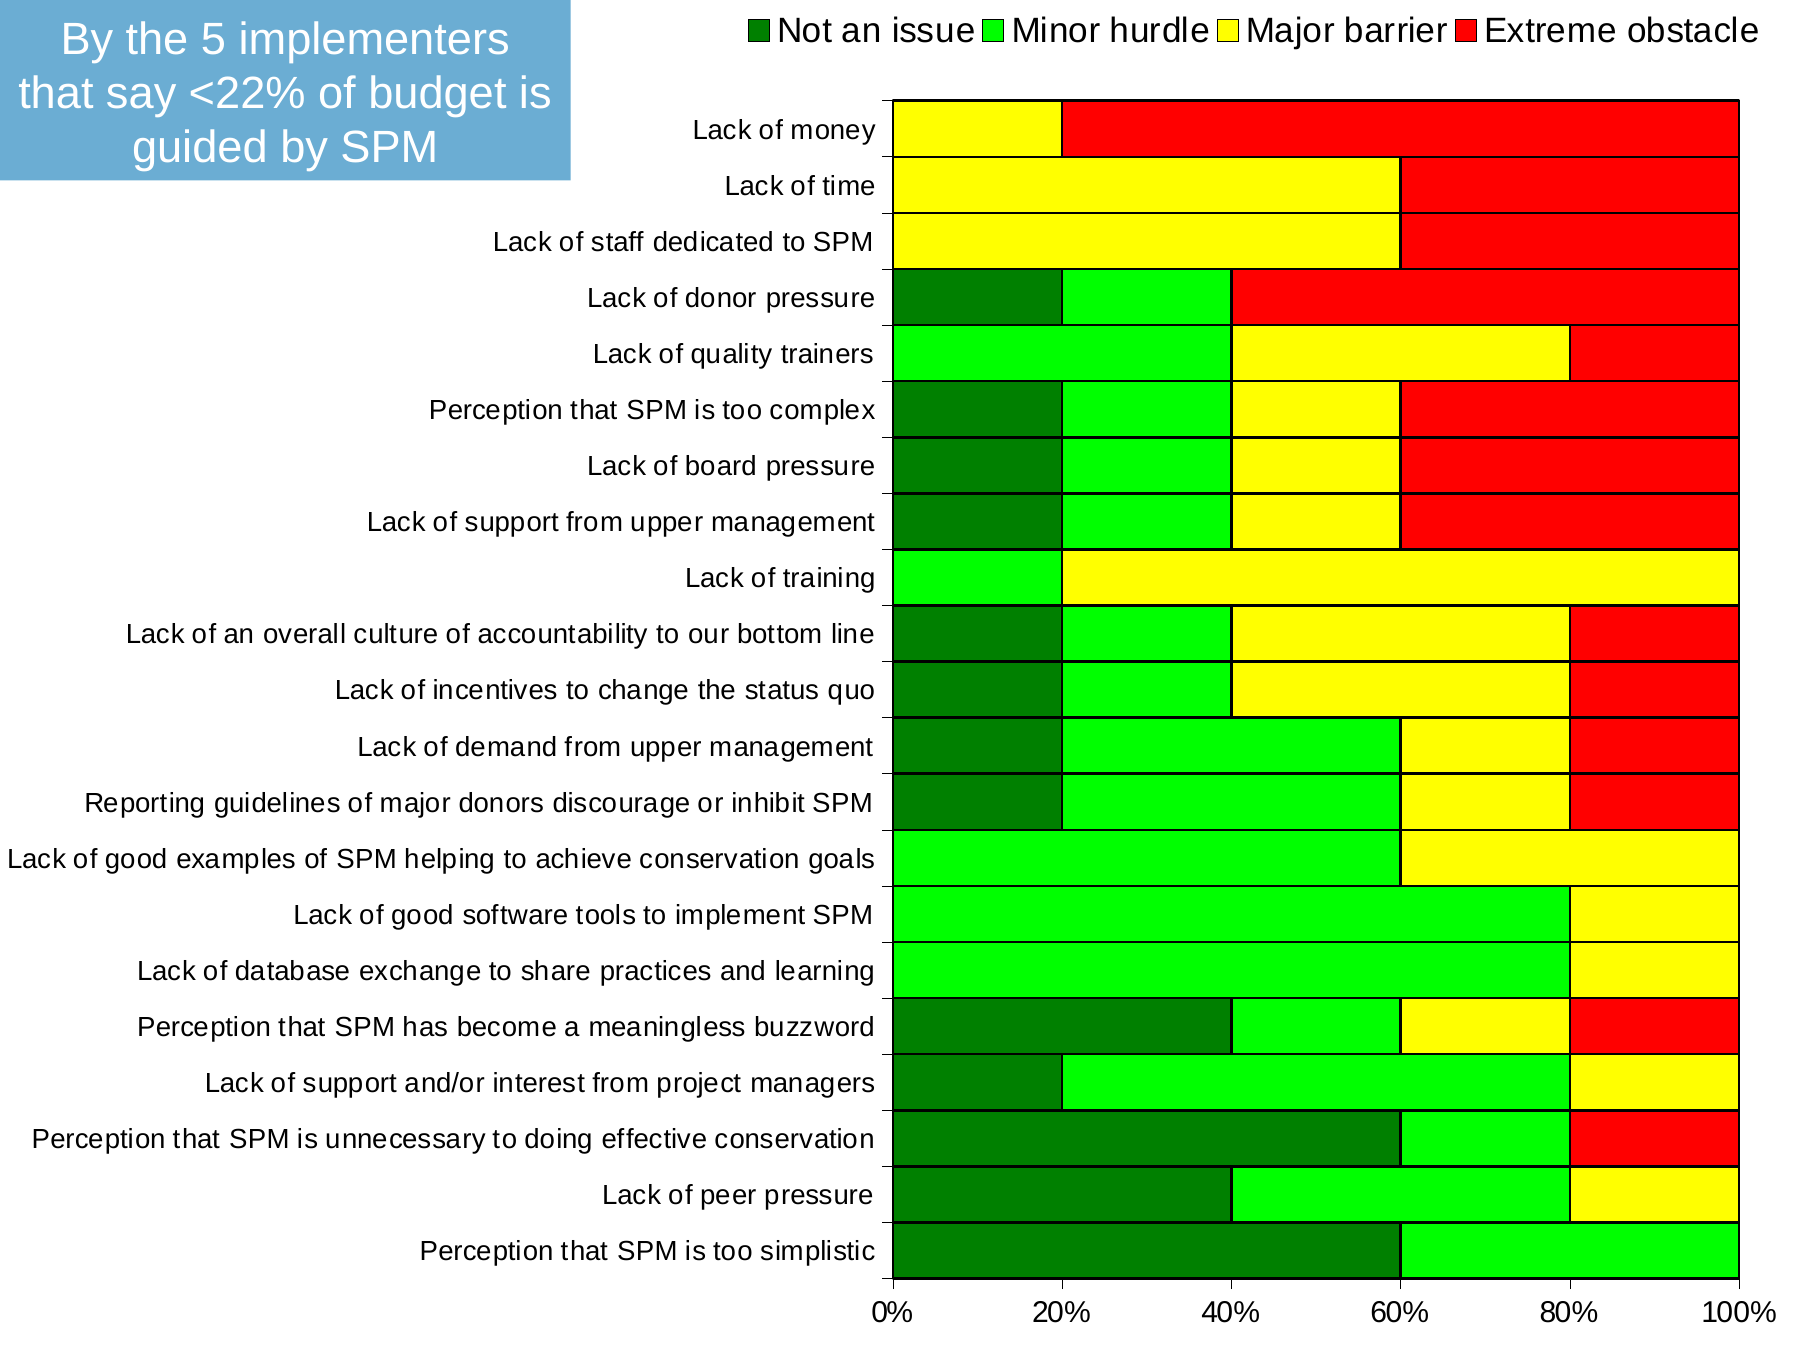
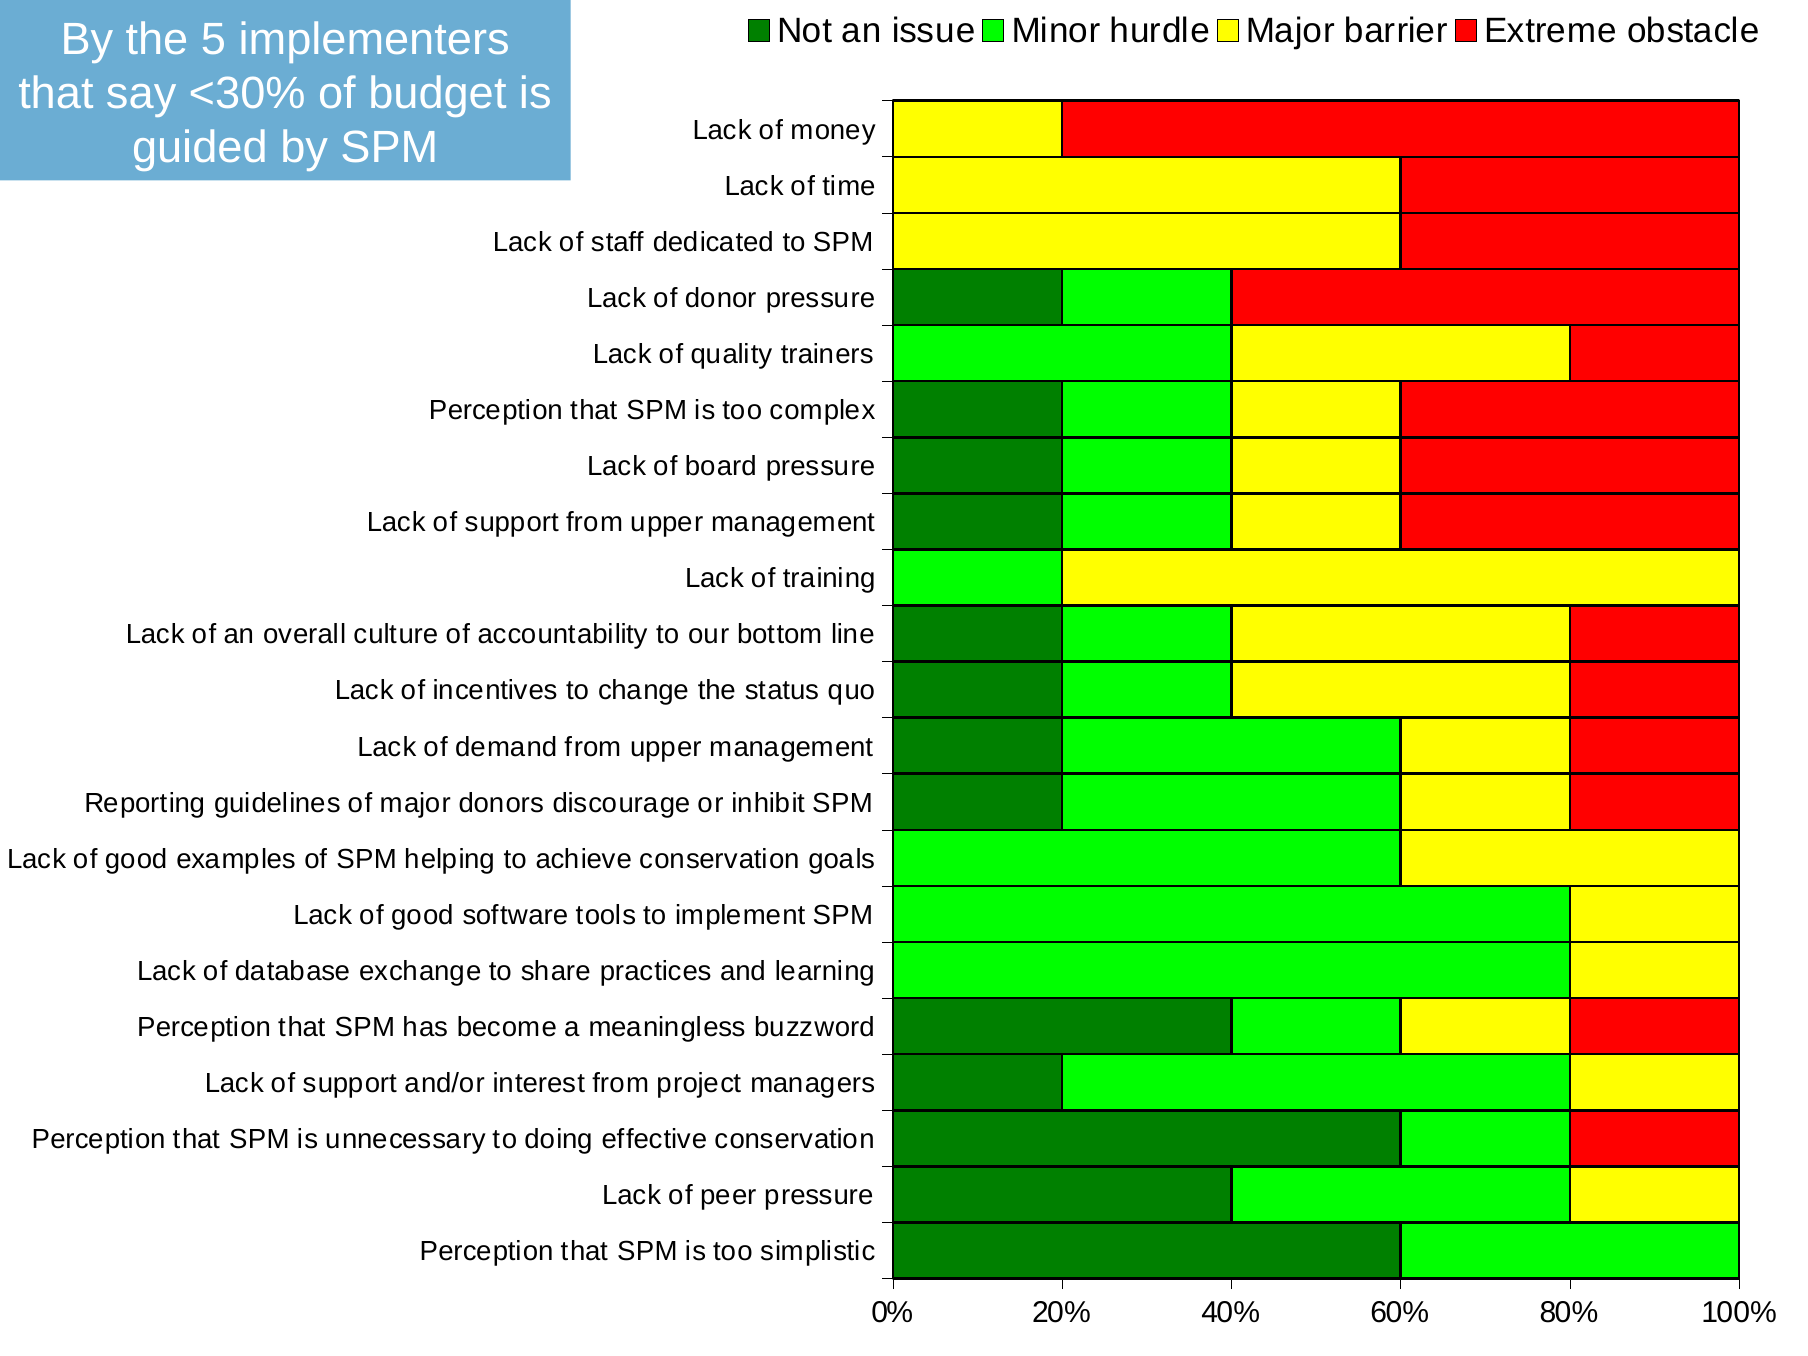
<22%: <22% -> <30% (247, 93)
